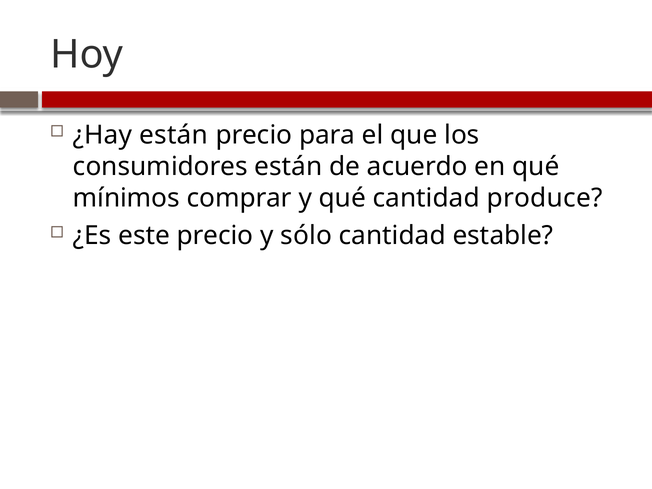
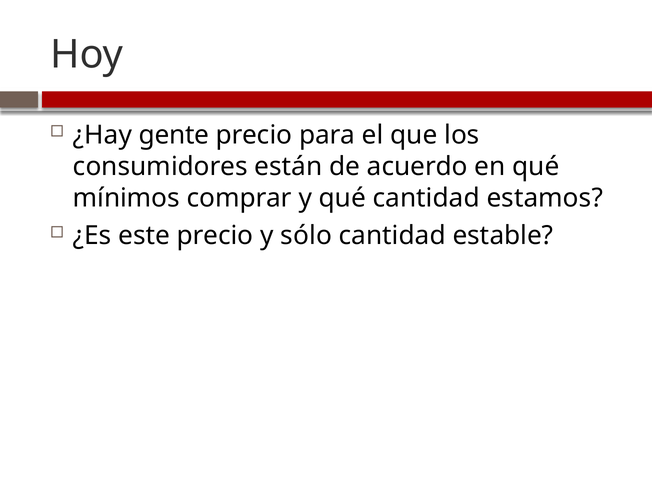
¿Hay están: están -> gente (174, 135)
produce: produce -> estamos (545, 198)
